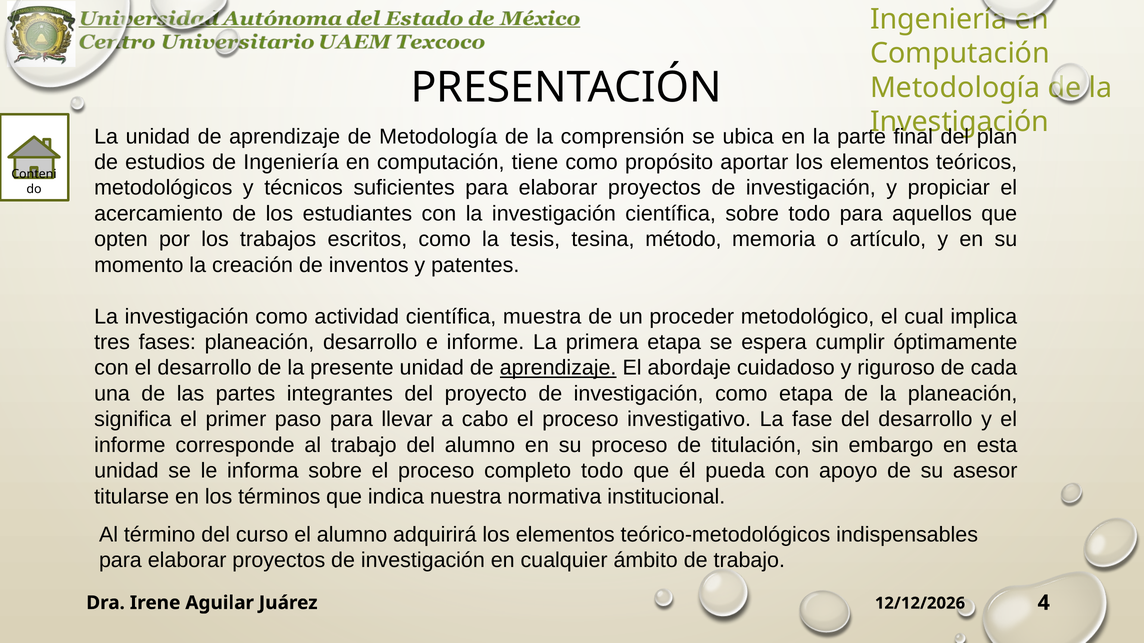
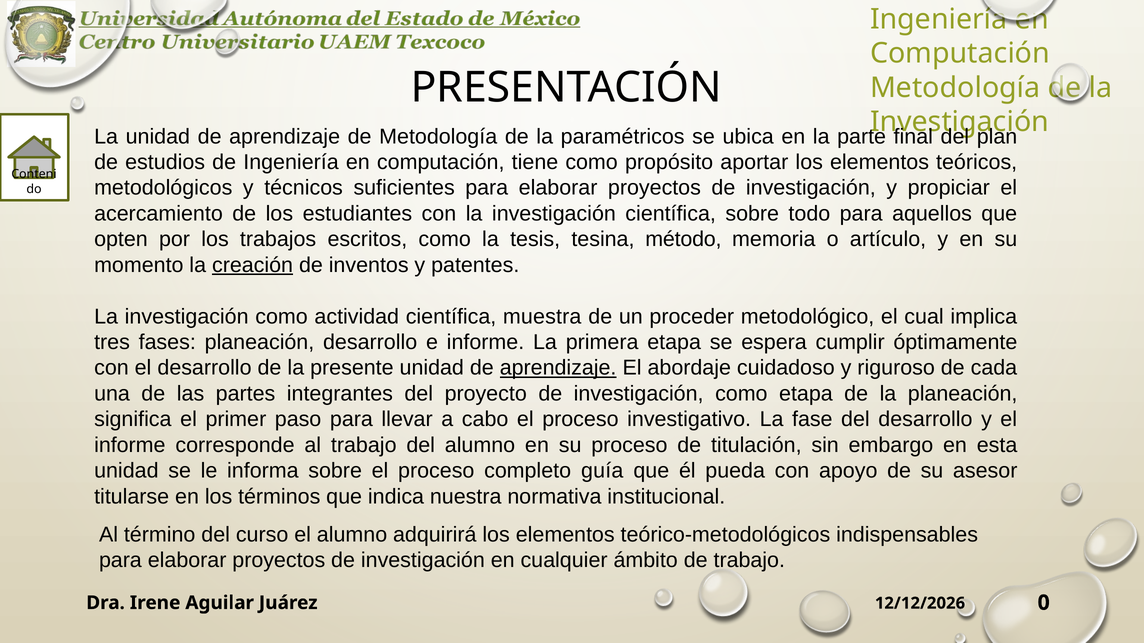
comprensión: comprensión -> paramétricos (623, 137)
creación underline: none -> present (253, 265)
completo todo: todo -> guía (602, 471)
4: 4 -> 0 (1044, 603)
